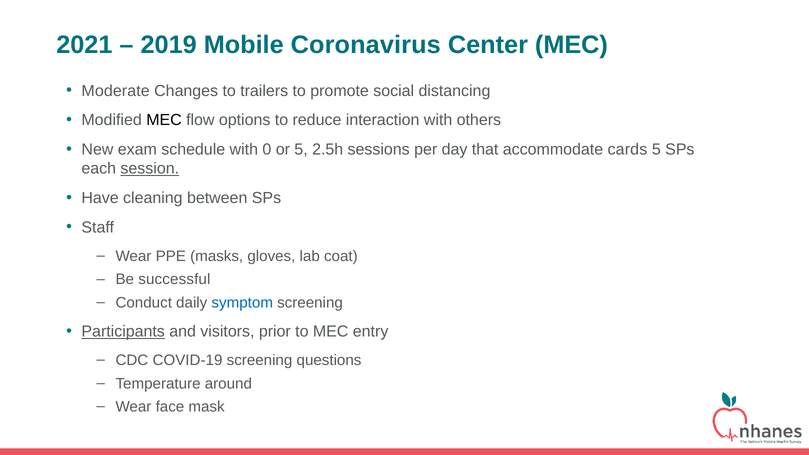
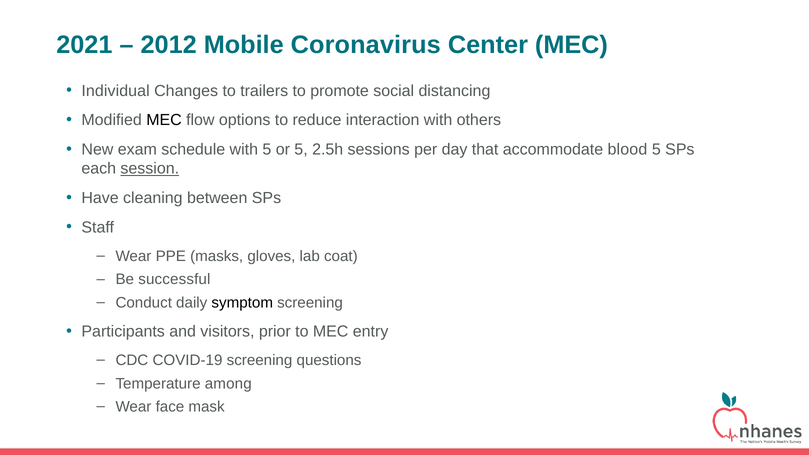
2019: 2019 -> 2012 (169, 45)
Moderate: Moderate -> Individual (116, 91)
with 0: 0 -> 5 (267, 149)
cards: cards -> blood (627, 149)
symptom colour: blue -> black (242, 303)
Participants underline: present -> none (123, 332)
around: around -> among (228, 384)
